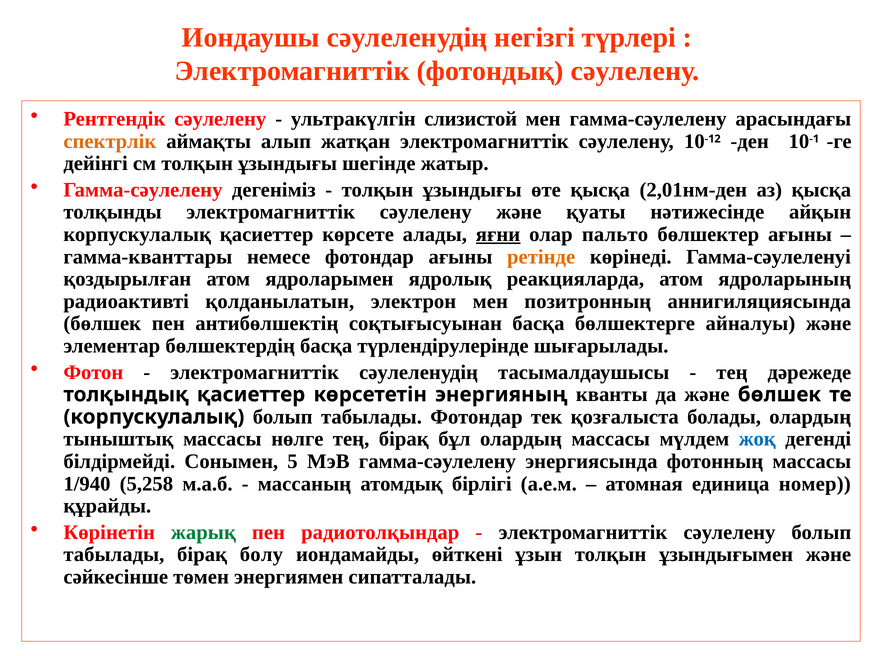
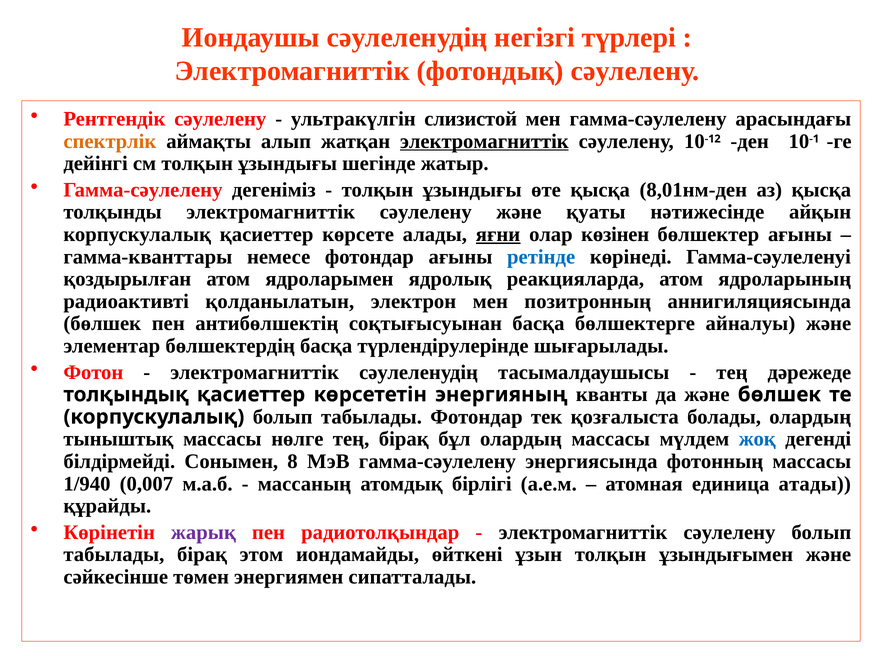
электромагниттік underline: none -> present (484, 141)
2,01нм-ден: 2,01нм-ден -> 8,01нм-ден (693, 190)
пальто: пальто -> көзінен (615, 234)
ретінде colour: orange -> blue (541, 257)
5: 5 -> 8 (293, 462)
5,258: 5,258 -> 0,007 (146, 484)
номер: номер -> атады (815, 484)
жарық colour: green -> purple (203, 533)
болу: болу -> этом (262, 555)
